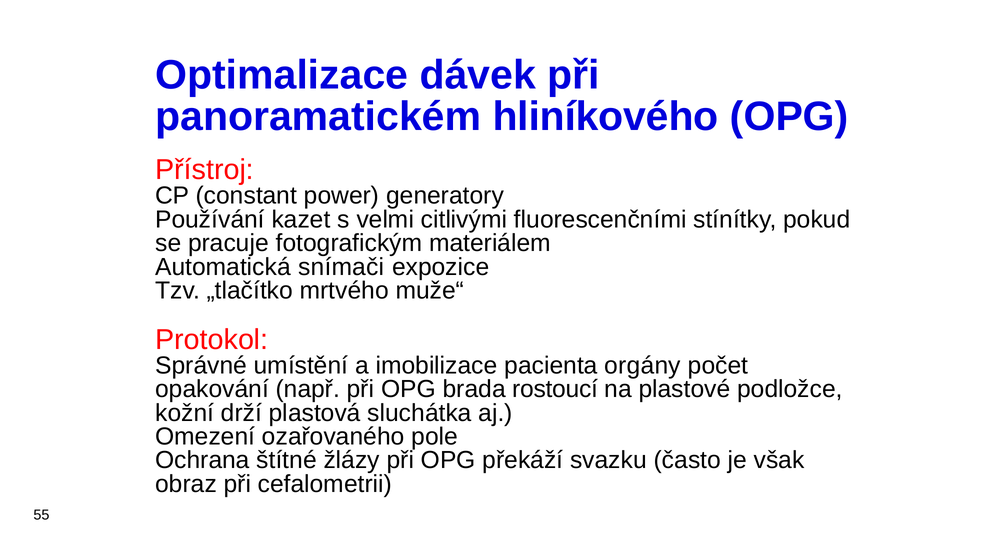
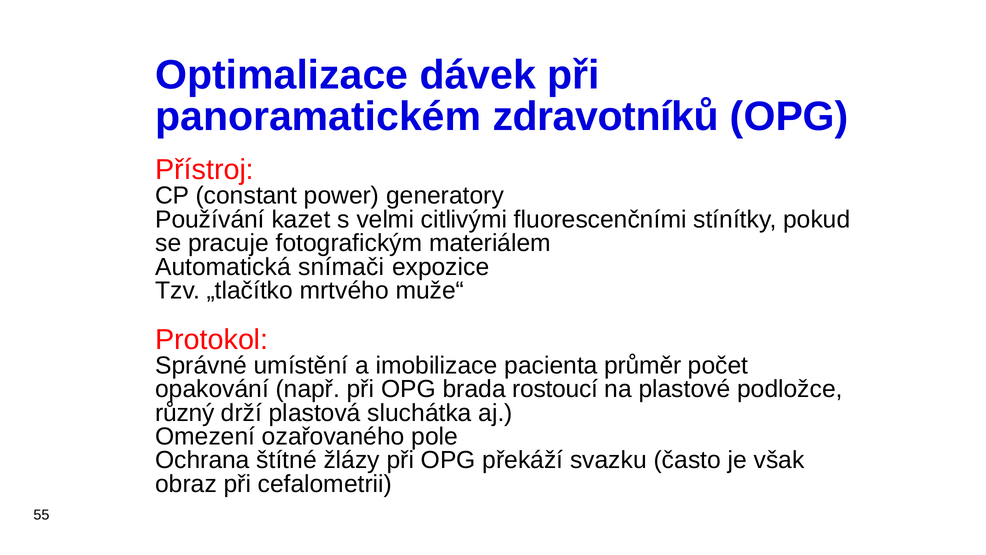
hliníkového: hliníkového -> zdravotníků (606, 116)
orgány: orgány -> průměr (643, 365)
kožní: kožní -> různý (185, 413)
